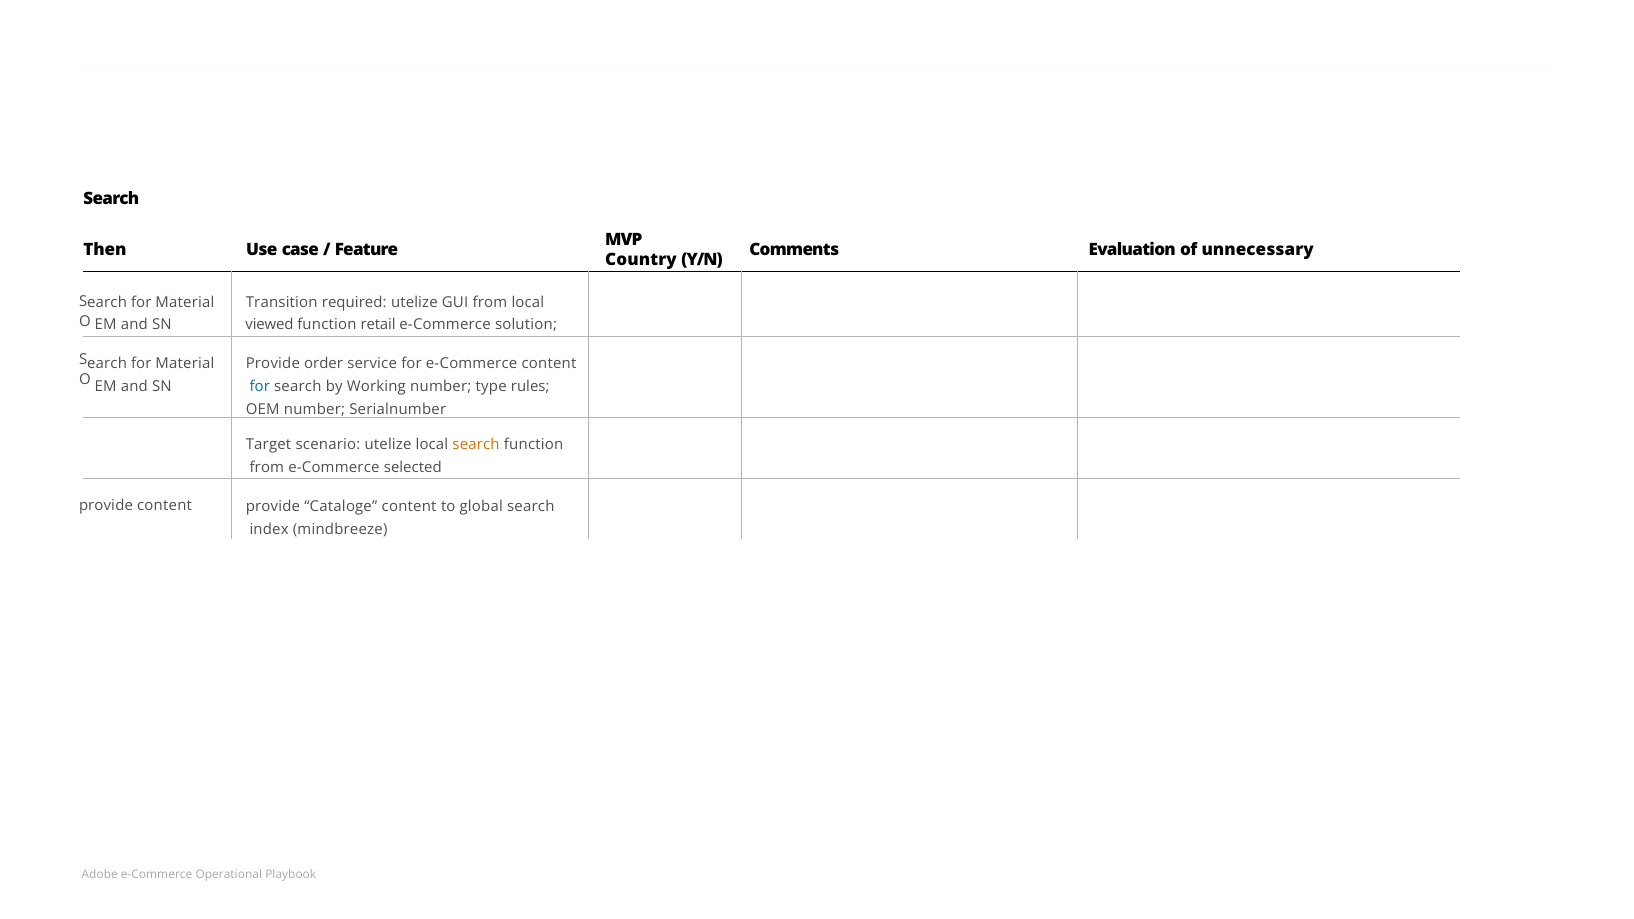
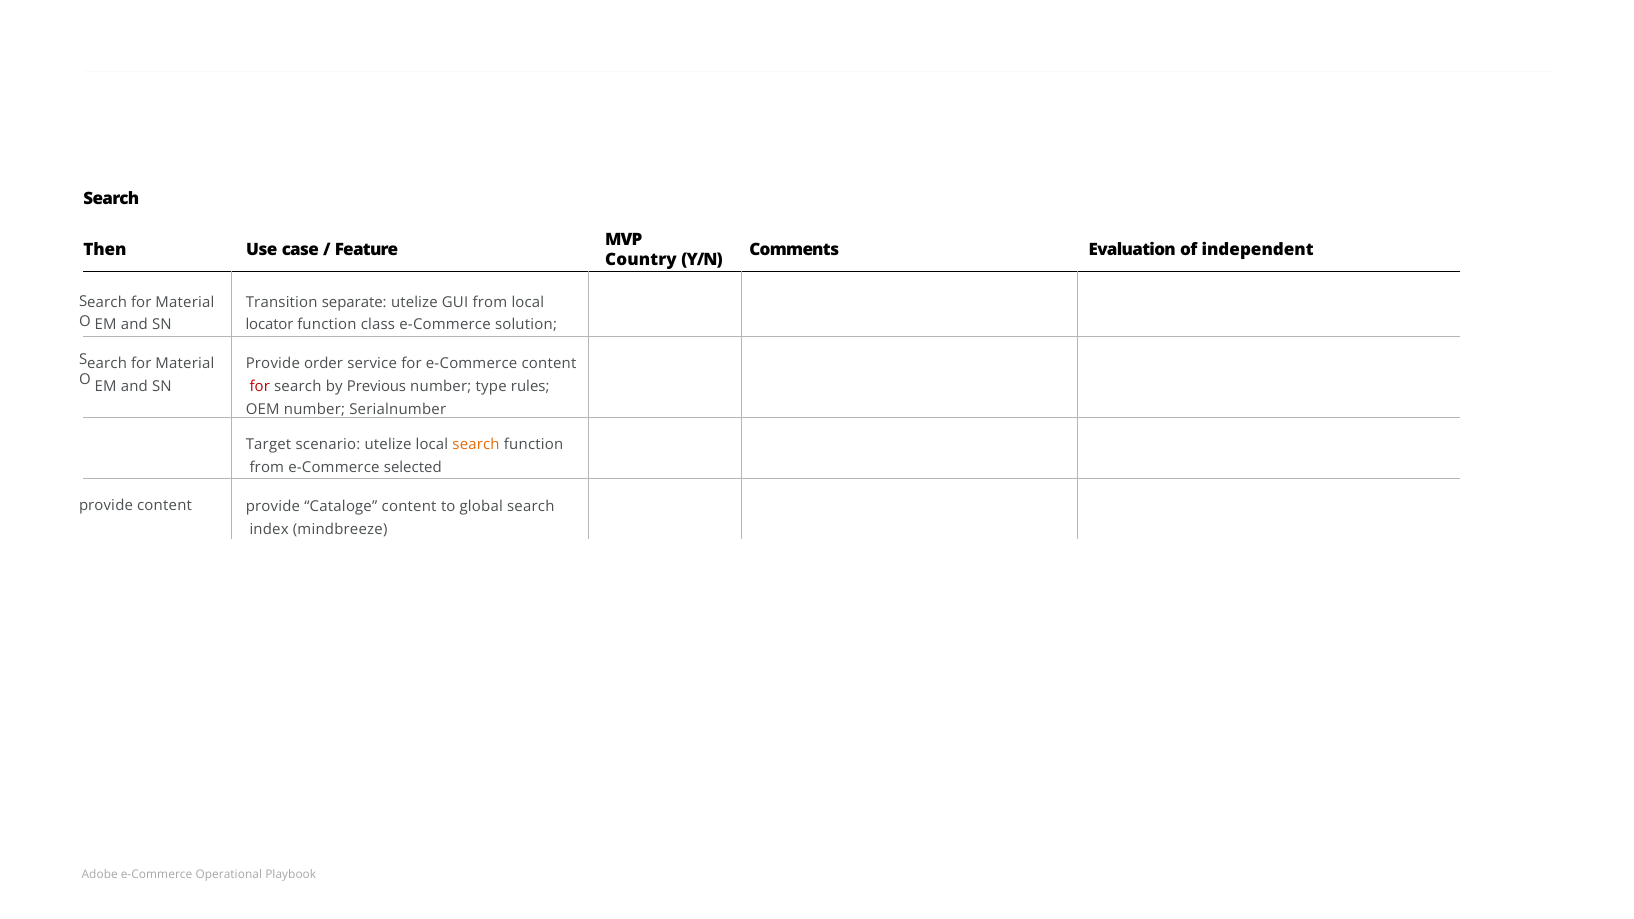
unnecessary: unnecessary -> independent (1258, 250)
required: required -> separate (354, 302)
viewed: viewed -> locator (269, 325)
retail: retail -> class (378, 325)
for colour: blue -> red (260, 386)
Working: Working -> Previous (376, 386)
